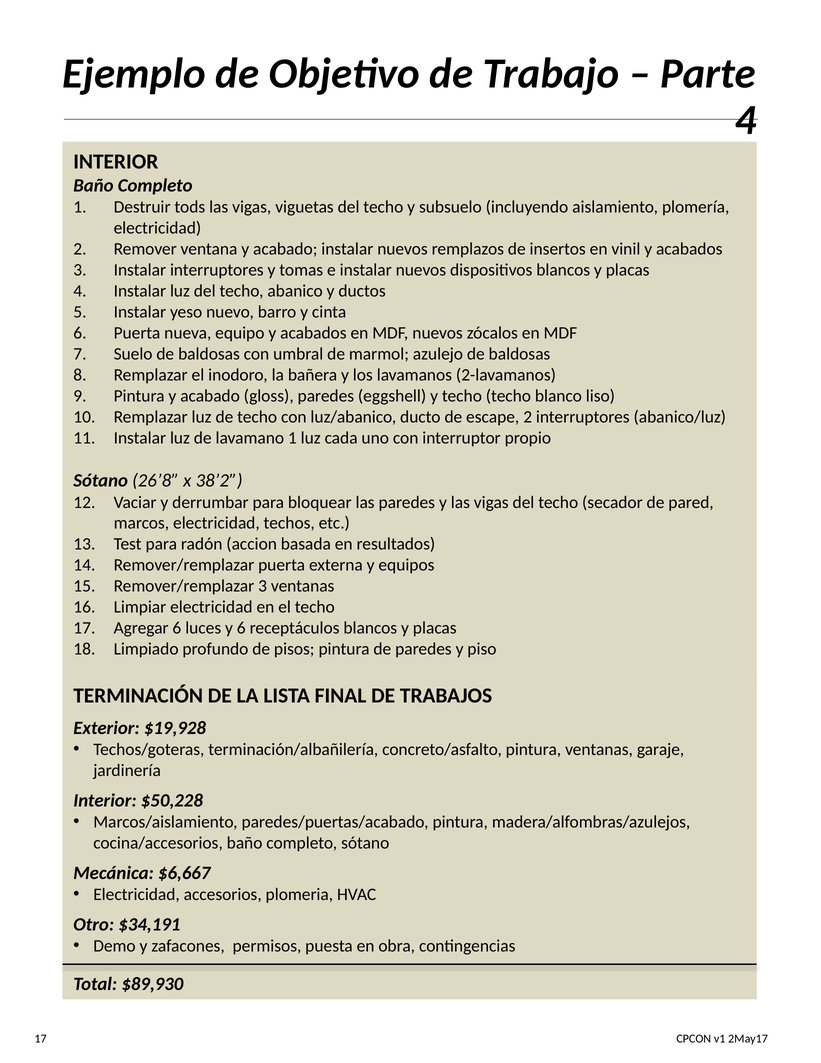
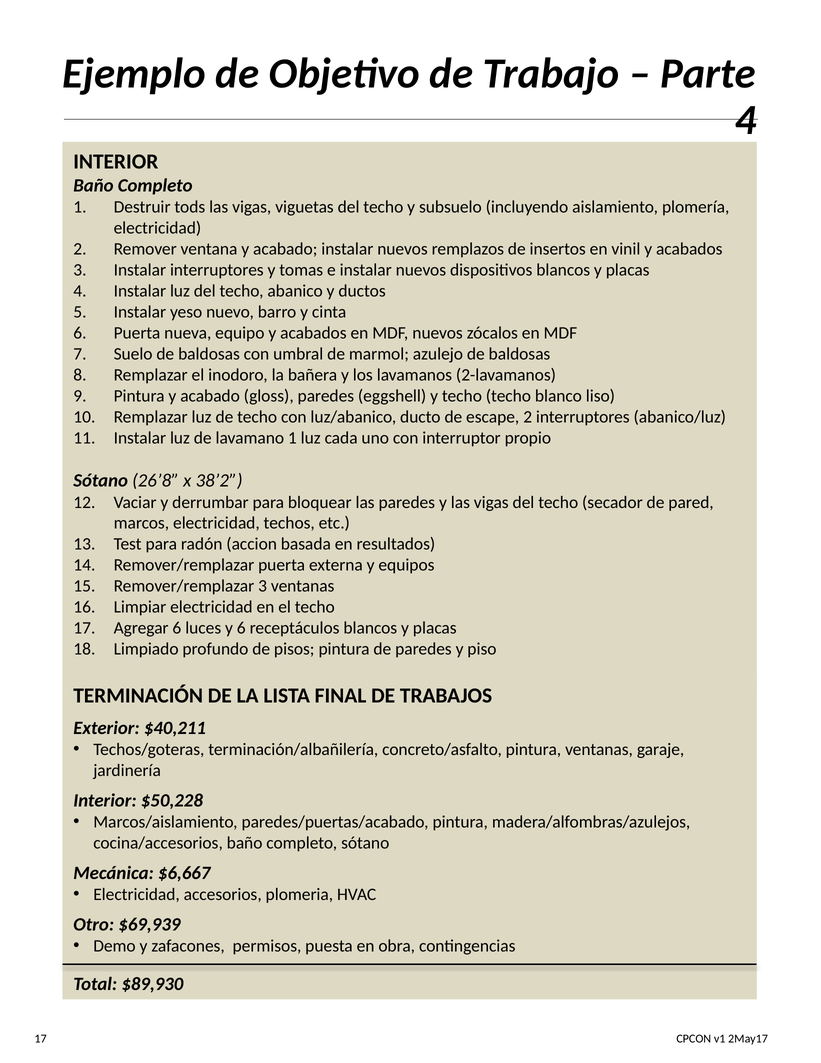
$19,928: $19,928 -> $40,211 (175, 727)
$34,191: $34,191 -> $69,939 (149, 924)
